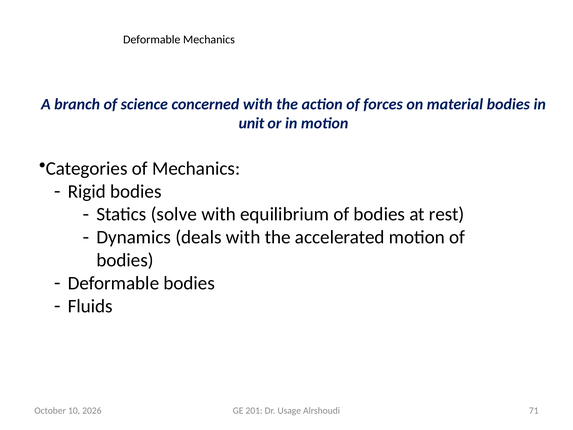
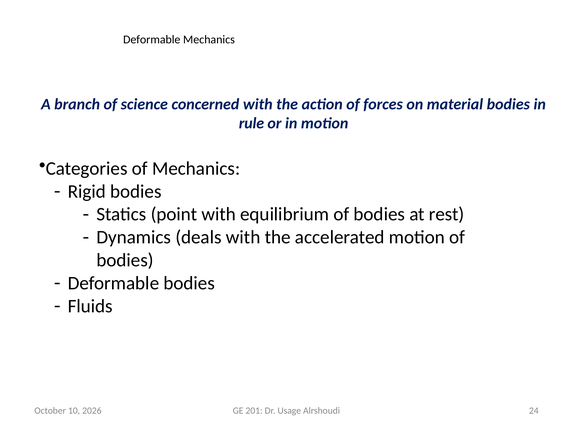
unit: unit -> rule (251, 123)
solve: solve -> point (174, 214)
71: 71 -> 24 (534, 410)
